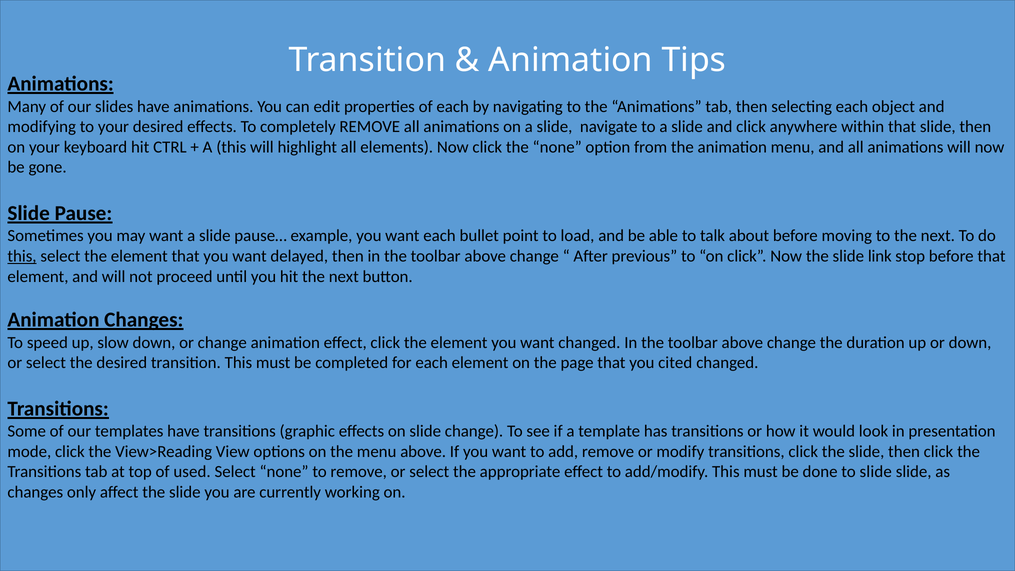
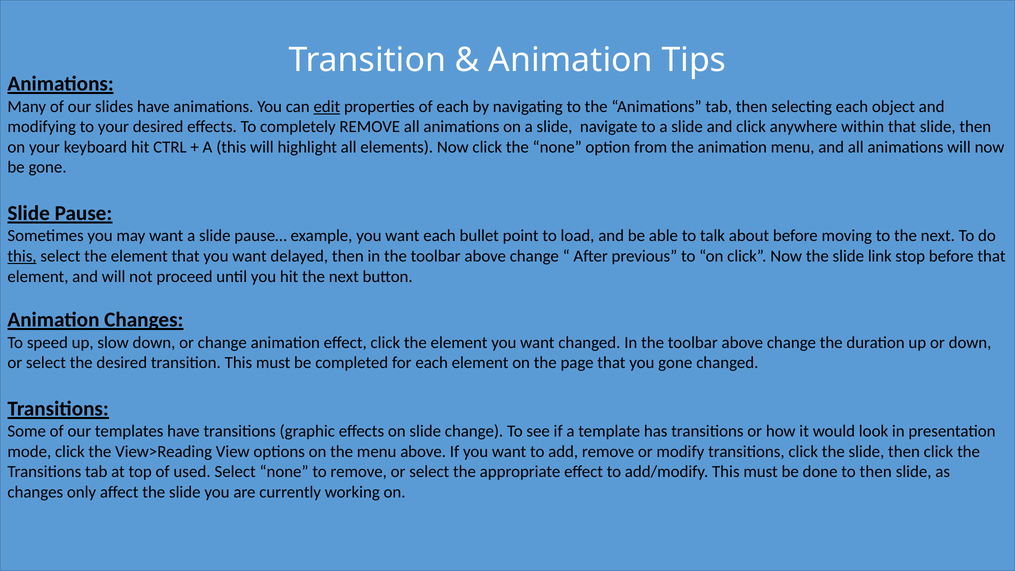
edit underline: none -> present (327, 107)
you cited: cited -> gone (675, 363)
to slide: slide -> then (876, 472)
